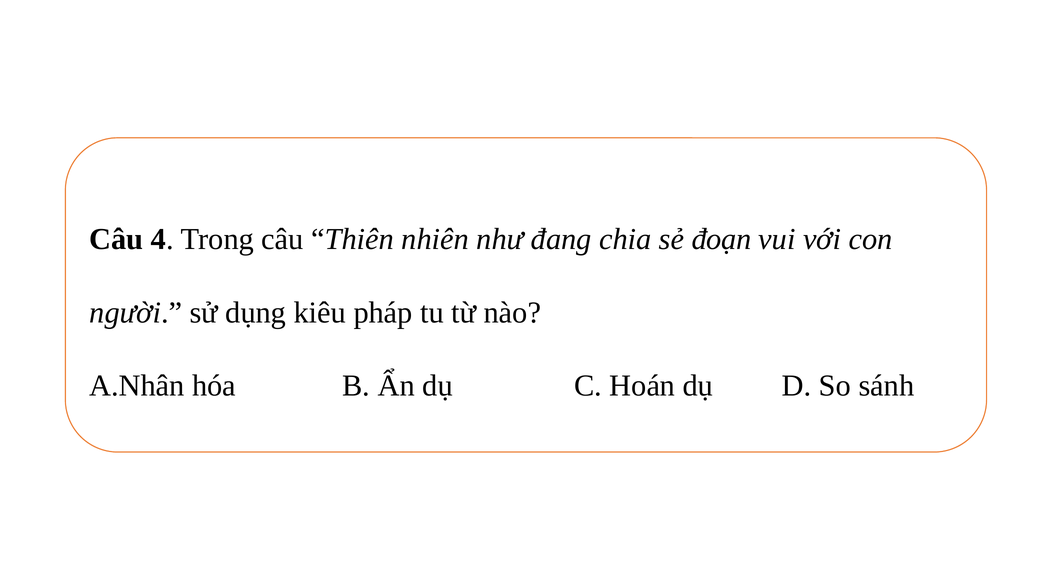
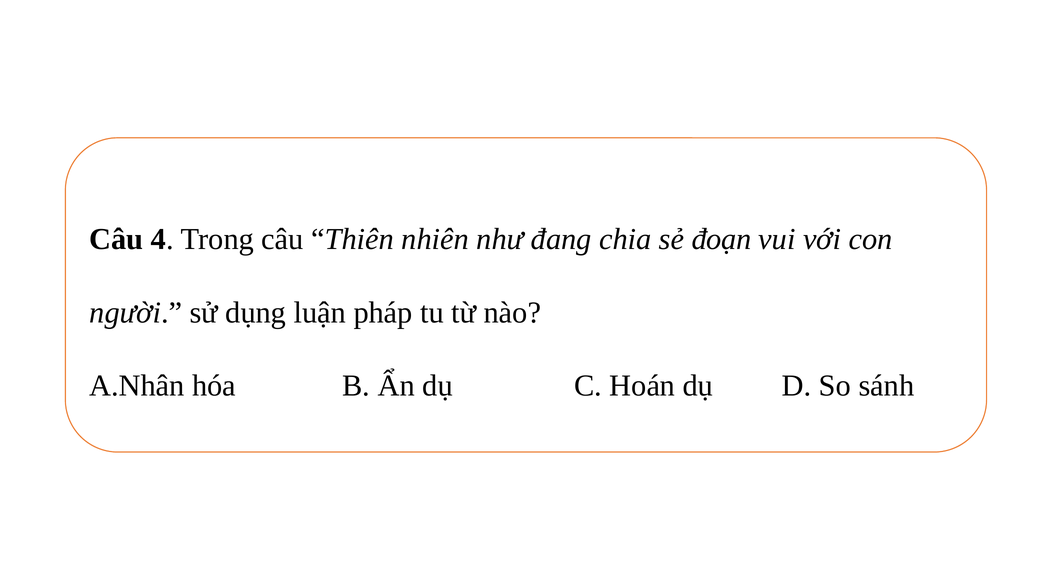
kiêu: kiêu -> luận (320, 312)
